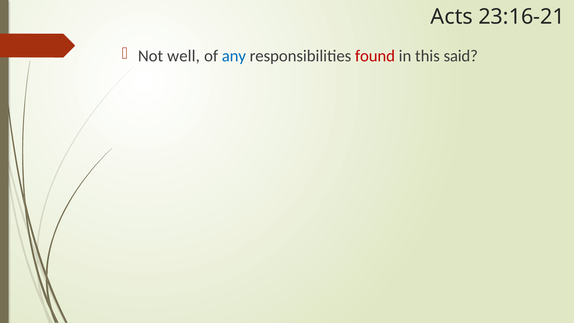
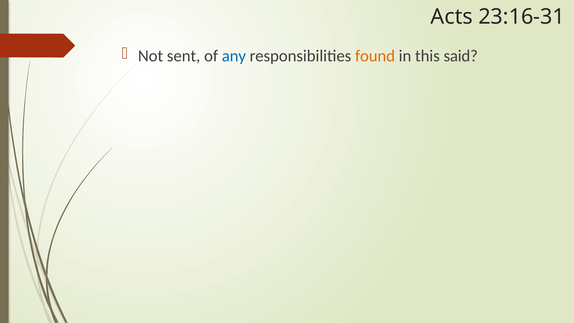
23:16-21: 23:16-21 -> 23:16-31 (522, 17)
well: well -> sent (184, 56)
found colour: red -> orange (375, 56)
